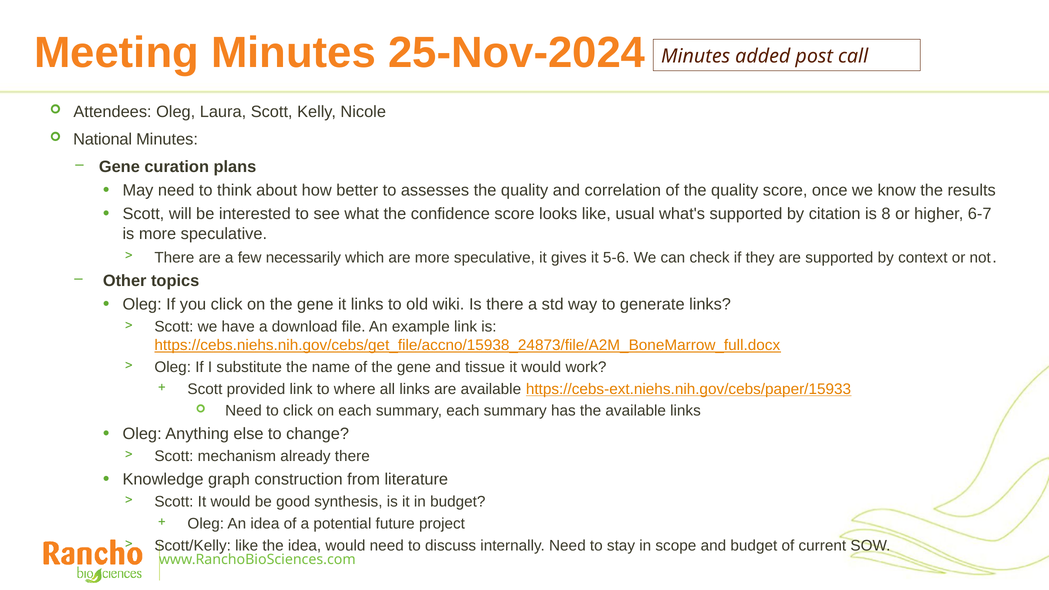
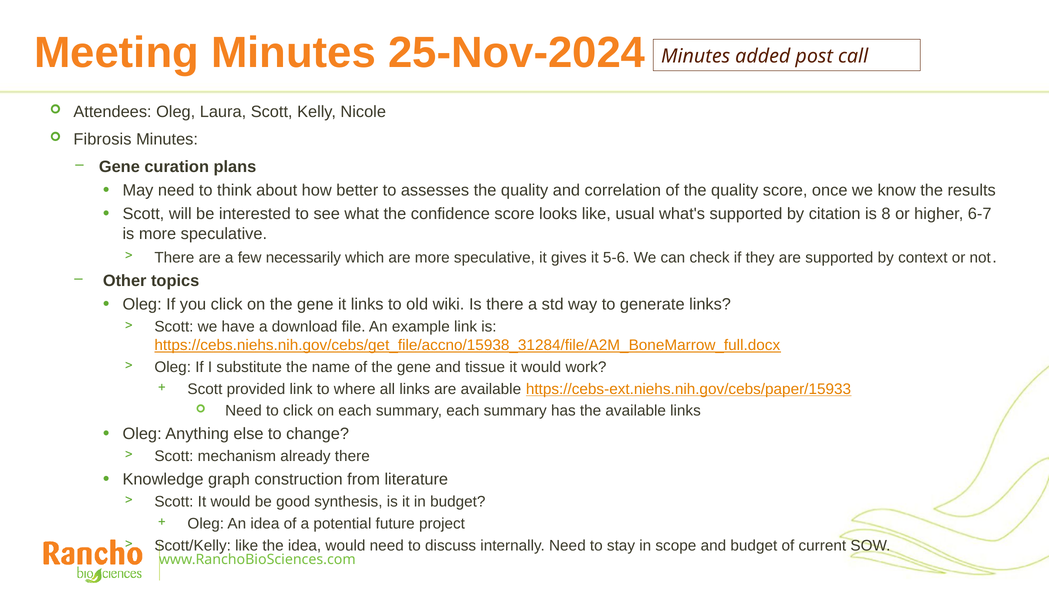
National: National -> Fibrosis (102, 139)
https://cebs.niehs.nih.gov/cebs/get_file/accno/15938_24873/file/A2M_BoneMarrow_full.docx: https://cebs.niehs.nih.gov/cebs/get_file/accno/15938_24873/file/A2M_BoneMarrow_full.docx -> https://cebs.niehs.nih.gov/cebs/get_file/accno/15938_31284/file/A2M_BoneMarrow_full.docx (467, 345)
